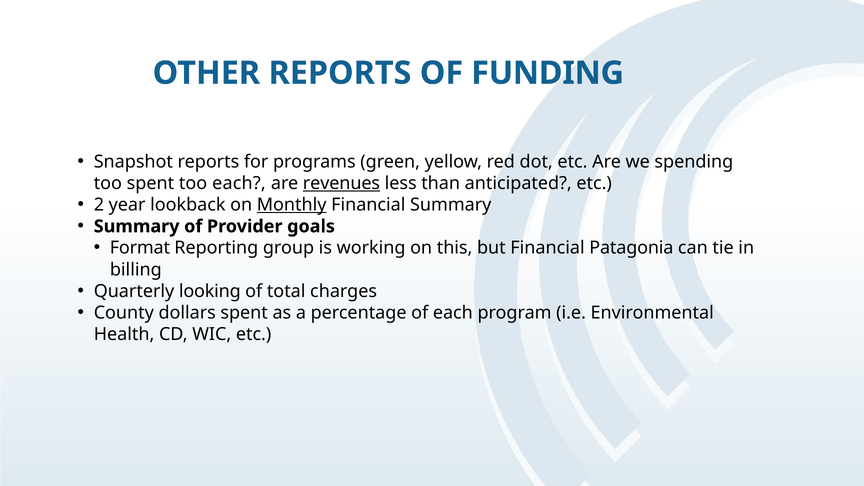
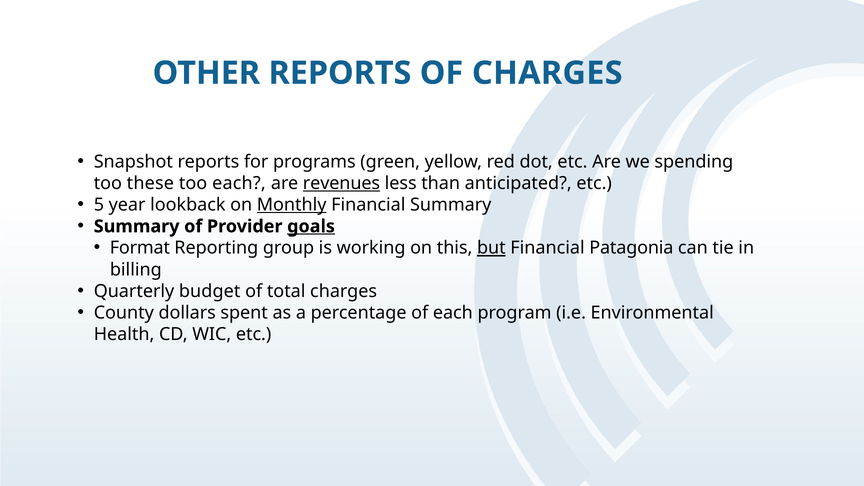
OF FUNDING: FUNDING -> CHARGES (547, 73)
too spent: spent -> these (150, 183)
2: 2 -> 5 (99, 205)
goals underline: none -> present (311, 226)
but underline: none -> present (491, 248)
looking: looking -> budget (210, 291)
